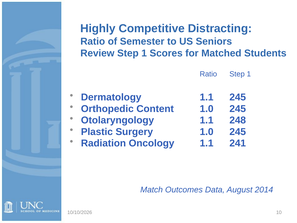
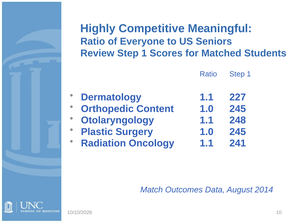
Distracting: Distracting -> Meaningful (220, 29)
Semester: Semester -> Everyone (142, 41)
1.1 245: 245 -> 227 (238, 97)
